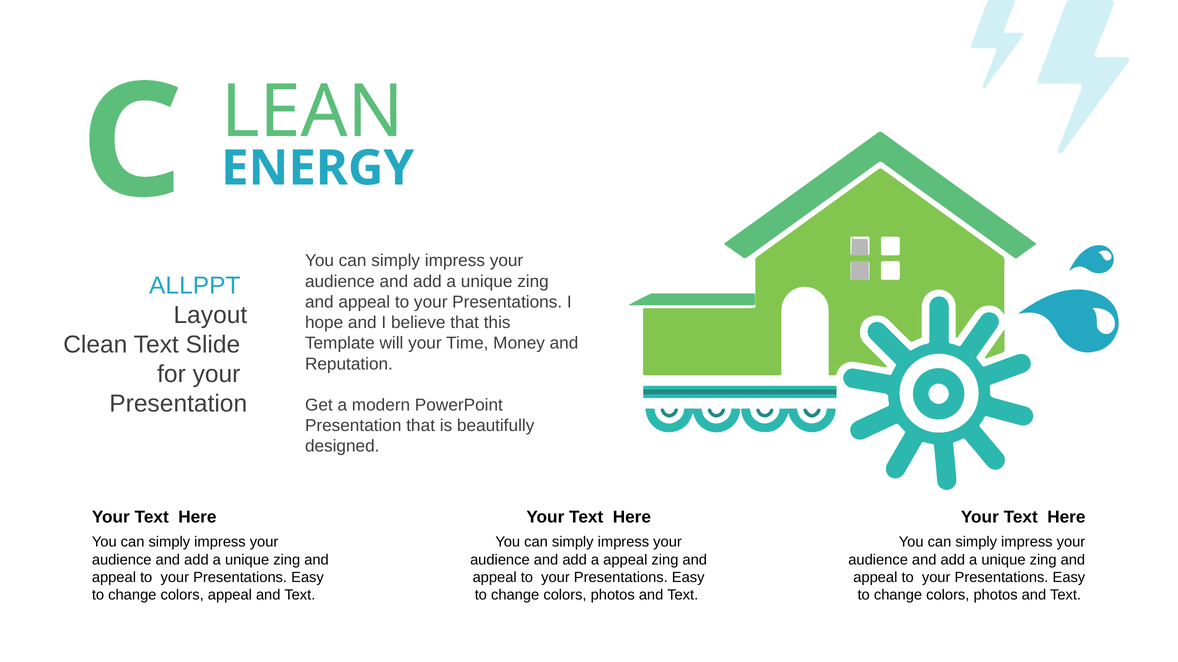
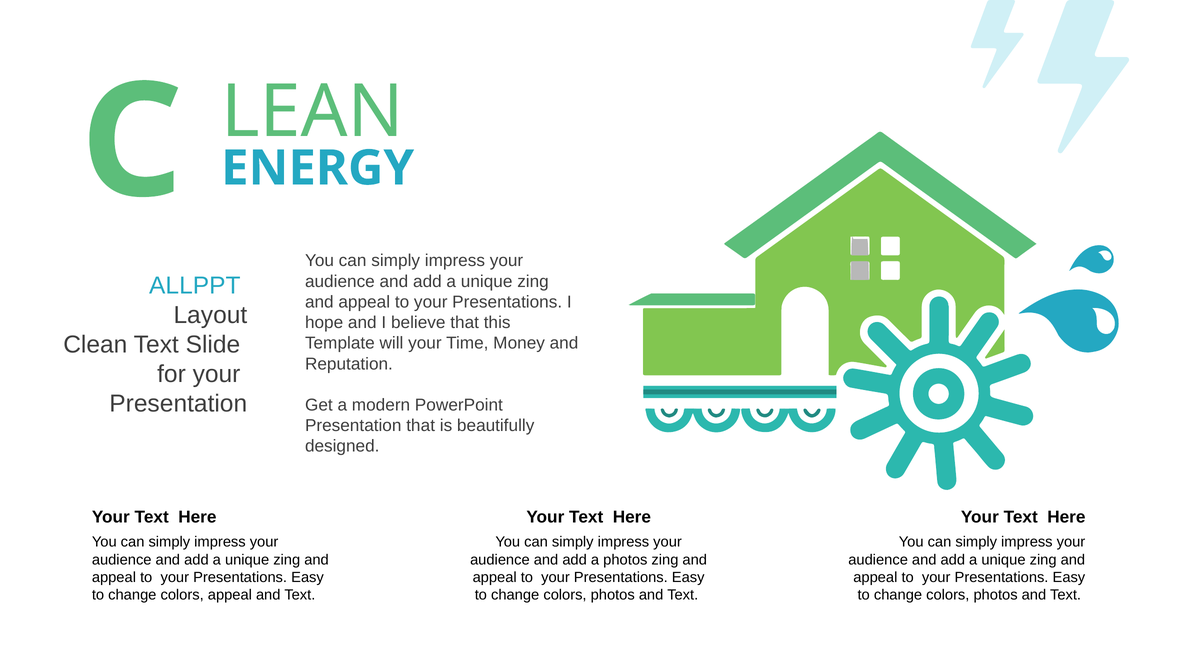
a appeal: appeal -> photos (625, 560)
